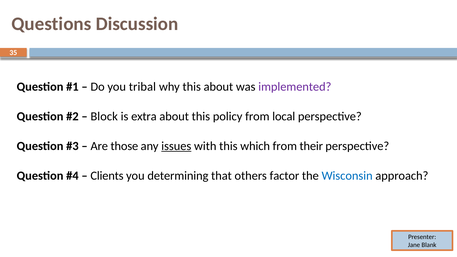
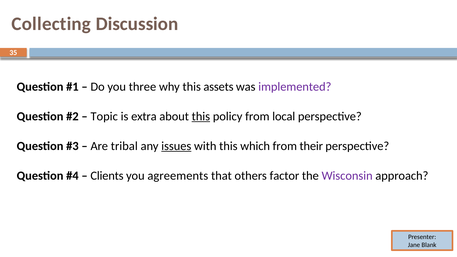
Questions: Questions -> Collecting (51, 24)
tribal: tribal -> three (142, 87)
this about: about -> assets (218, 87)
Block: Block -> Topic (104, 116)
this underline: none -> present (201, 116)
those: those -> tribal (124, 146)
determining: determining -> agreements (178, 176)
Wisconsin colour: blue -> purple (347, 176)
